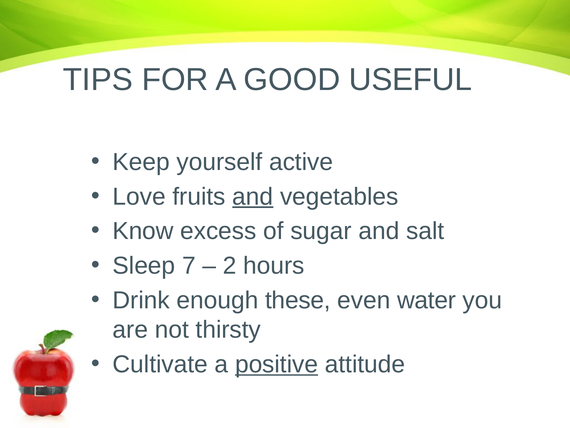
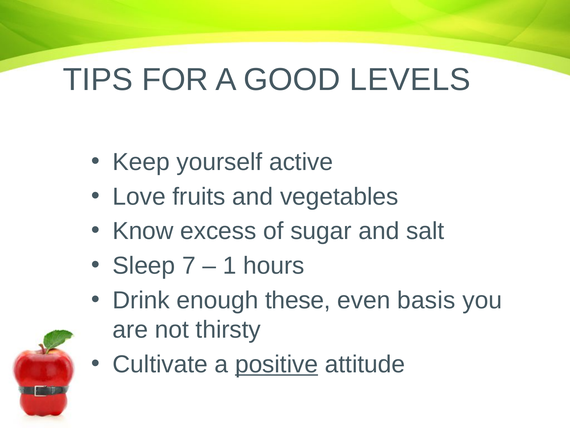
USEFUL: USEFUL -> LEVELS (410, 80)
and underline: present -> none (253, 196)
2: 2 -> 1 (230, 265)
water: water -> basis (426, 300)
